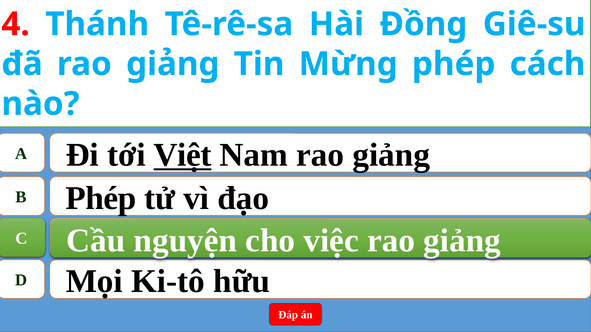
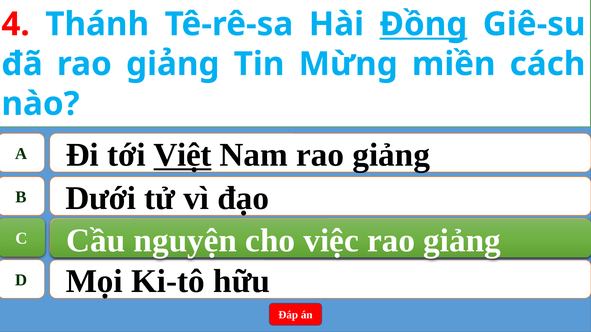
Đồng underline: none -> present (423, 24)
Mừng phép: phép -> miền (454, 64)
B Phép: Phép -> Dưới (101, 199)
